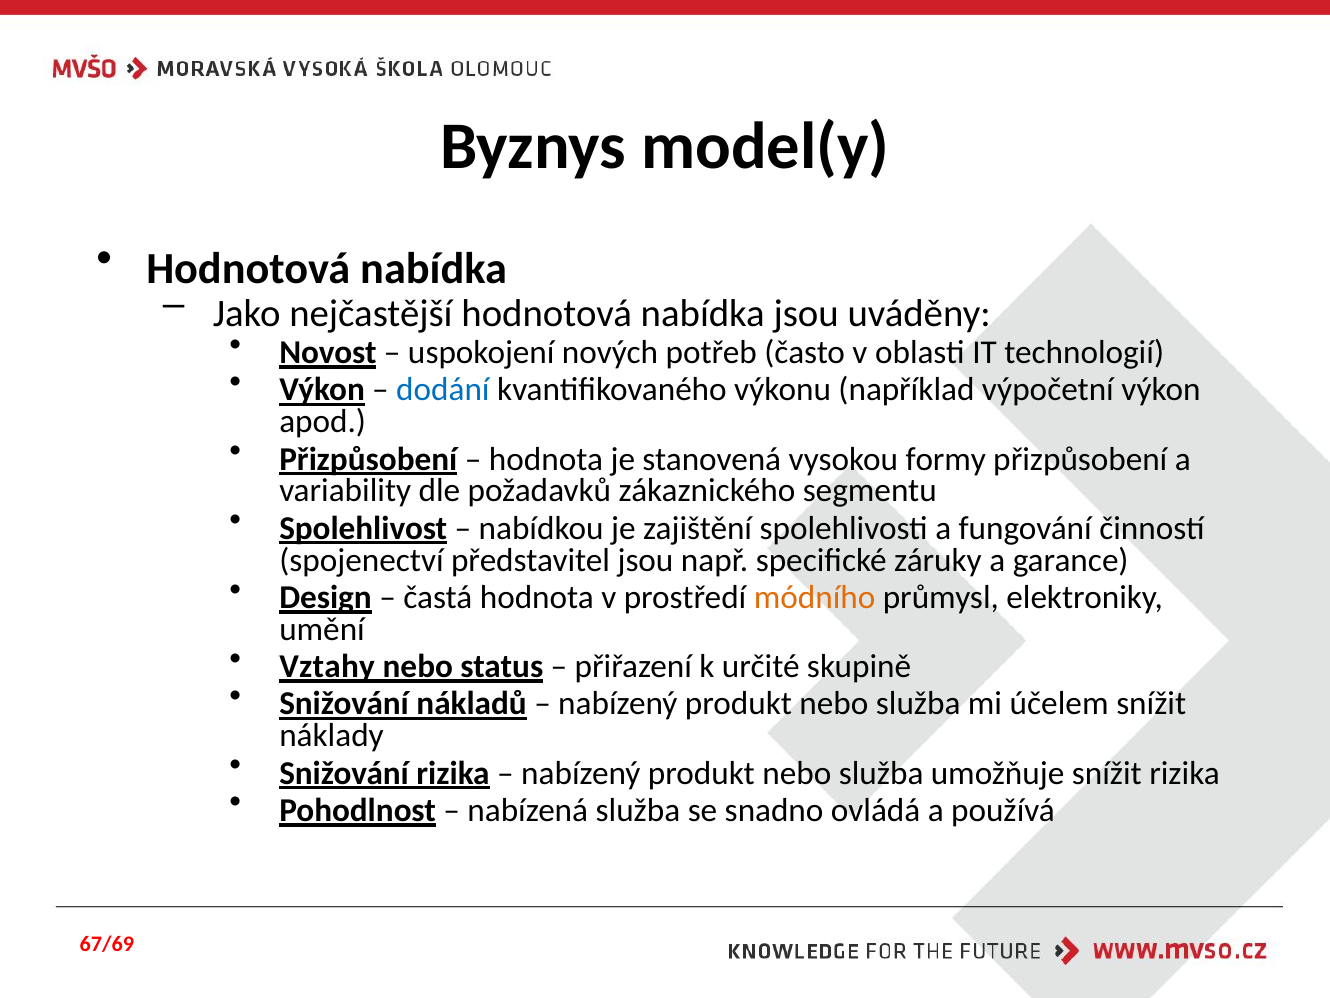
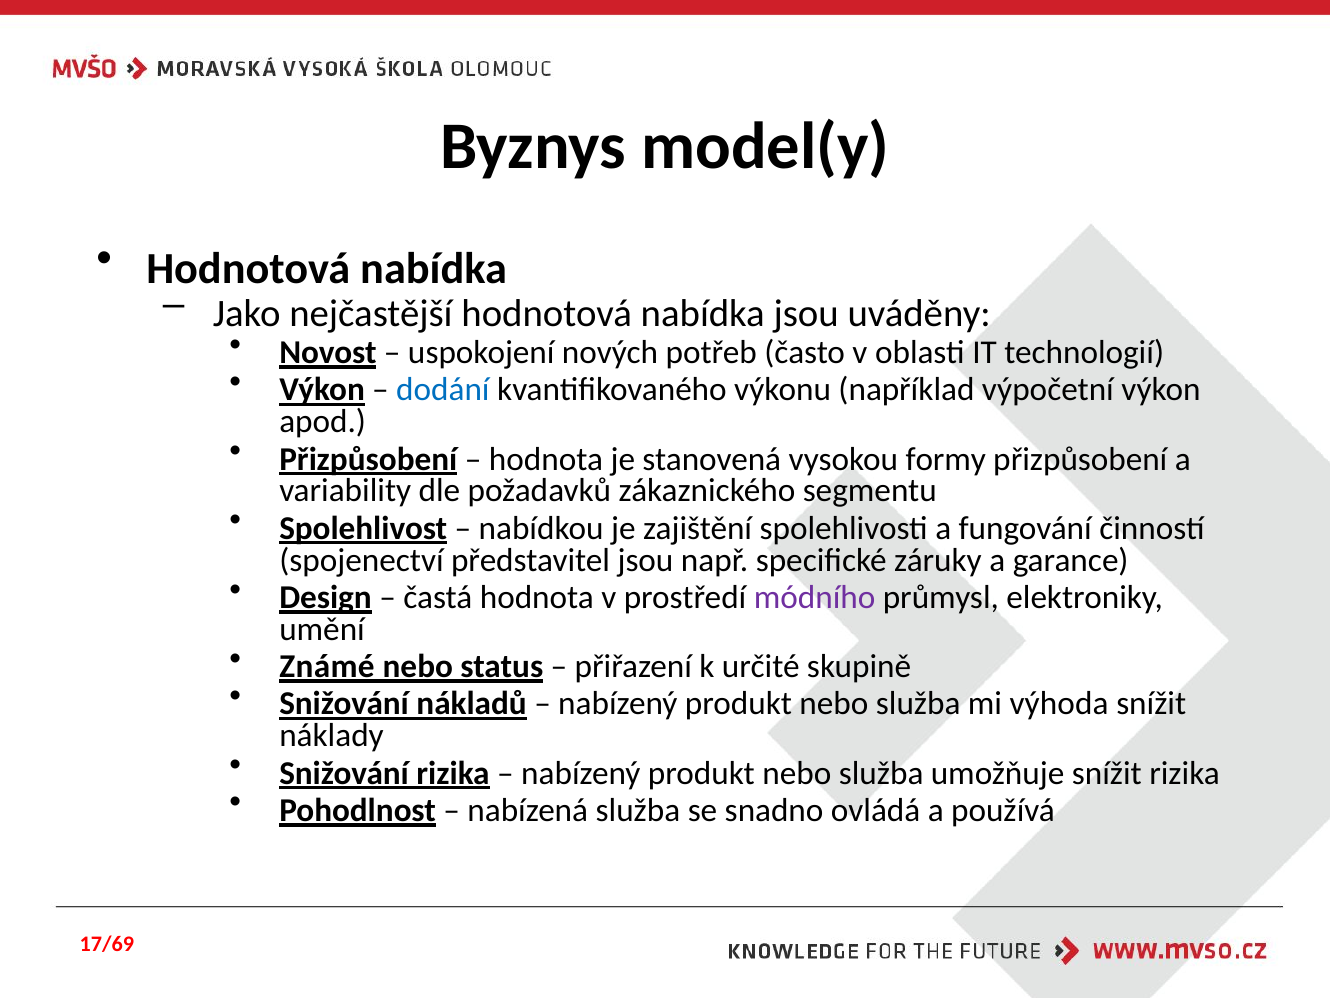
módního colour: orange -> purple (815, 597)
Vztahy: Vztahy -> Známé (327, 666)
účelem: účelem -> výhoda (1059, 704)
67/69: 67/69 -> 17/69 (107, 944)
